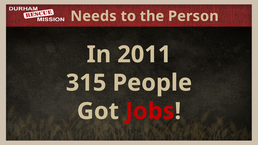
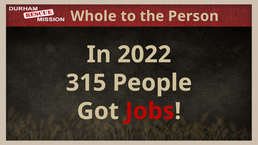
Needs: Needs -> Whole (93, 16)
2011: 2011 -> 2022 (144, 55)
